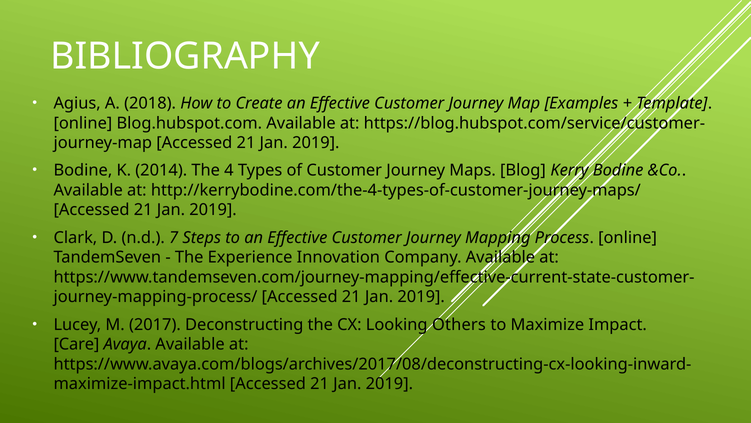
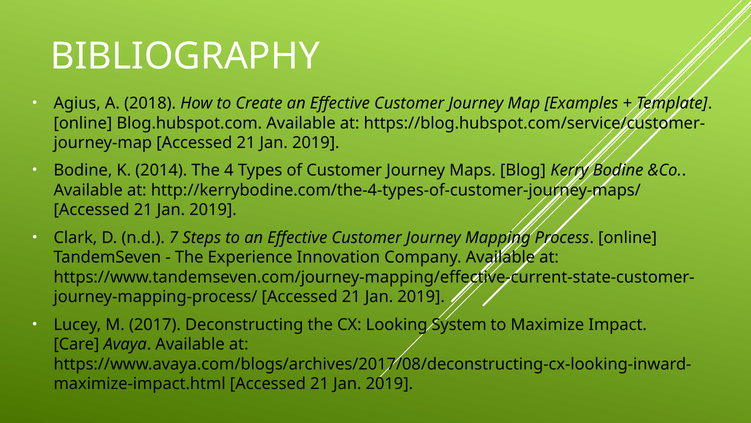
Others: Others -> System (459, 324)
